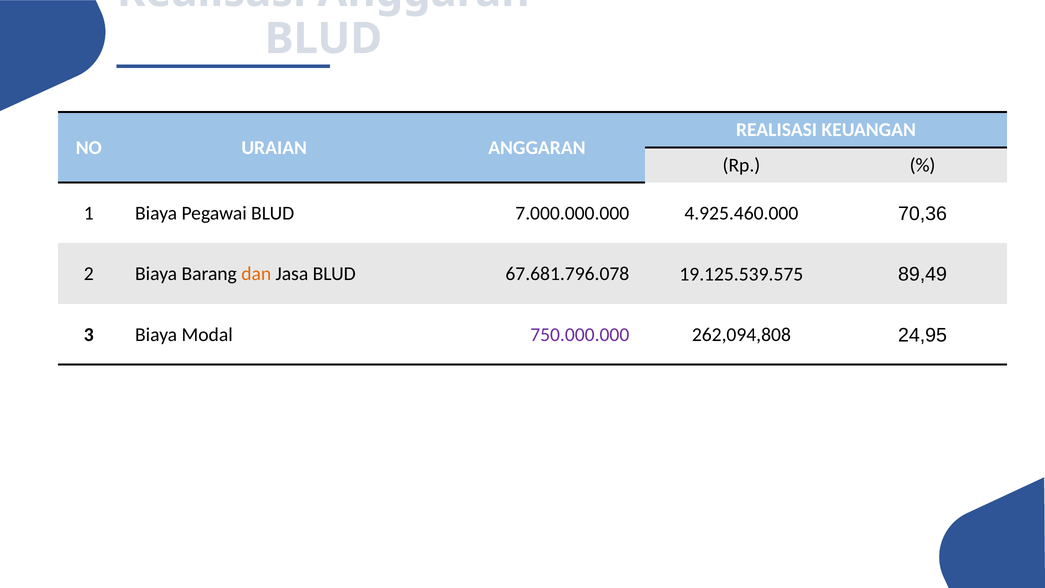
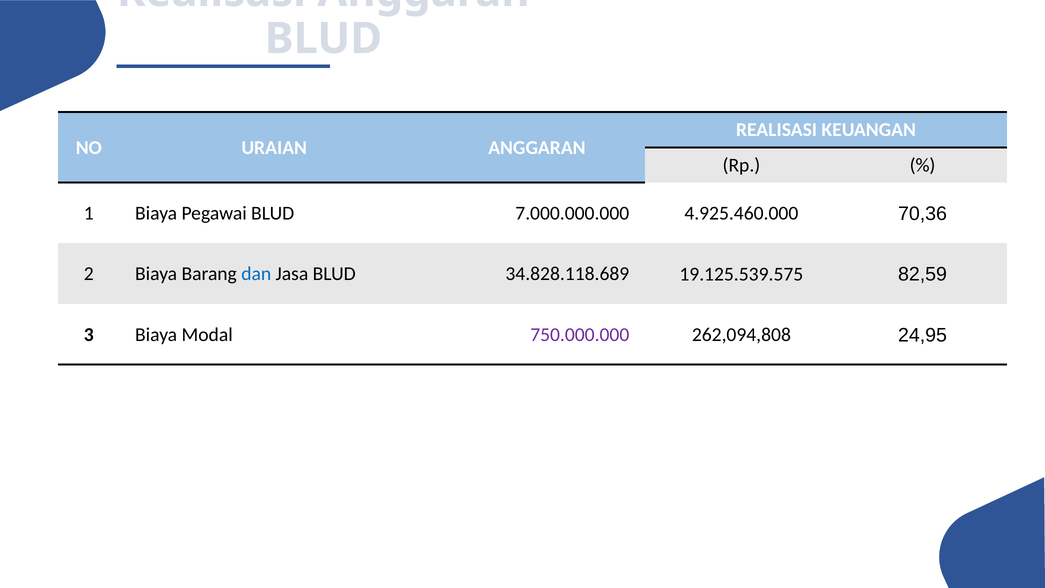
dan colour: orange -> blue (256, 274)
67.681.796.078: 67.681.796.078 -> 34.828.118.689 (567, 274)
89,49: 89,49 -> 82,59 (923, 274)
